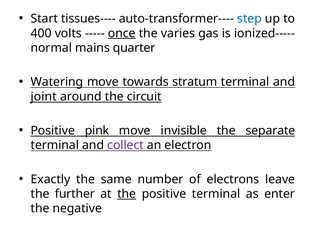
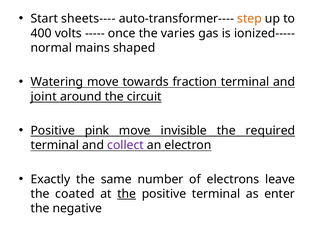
tissues----: tissues---- -> sheets---- (88, 19)
step colour: blue -> orange (249, 19)
once underline: present -> none (122, 33)
quarter: quarter -> shaped (134, 48)
stratum: stratum -> fraction (195, 82)
separate: separate -> required (270, 131)
further: further -> coated (75, 194)
